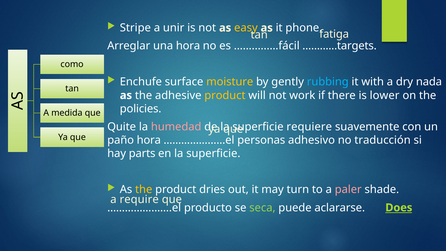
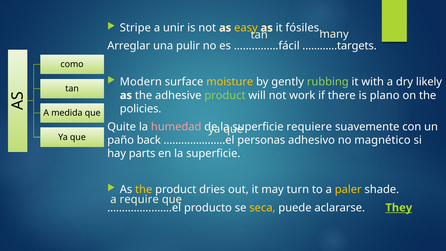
phone: phone -> fósiles (304, 28)
fatiga: fatiga -> many (334, 34)
una hora: hora -> pulir (188, 46)
Enchufe: Enchufe -> Modern (141, 82)
rubbing colour: light blue -> light green (328, 82)
nada: nada -> likely (429, 82)
product colour: yellow -> light green (225, 95)
lower: lower -> plano (385, 95)
paño hora: hora -> back (149, 140)
traducción: traducción -> magnético (383, 140)
paler colour: pink -> yellow (348, 190)
seca colour: light green -> yellow (262, 208)
Does: Does -> They (399, 208)
